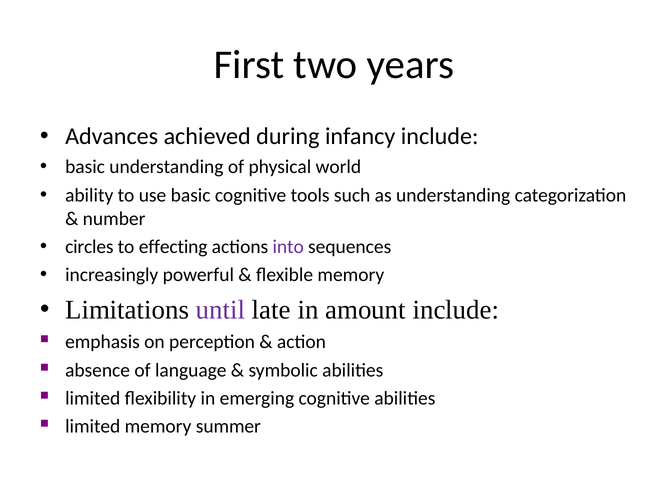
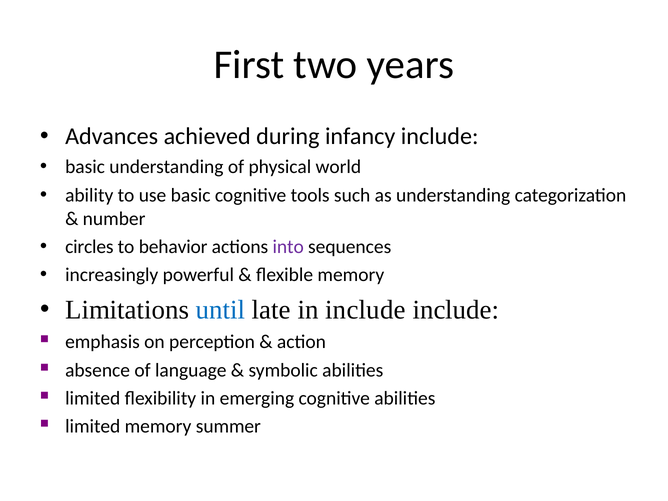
effecting: effecting -> behavior (173, 247)
until colour: purple -> blue (221, 310)
in amount: amount -> include (365, 310)
